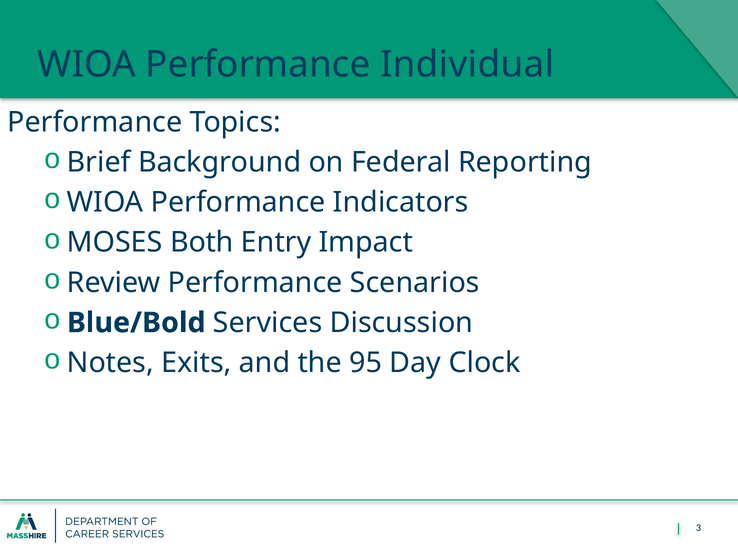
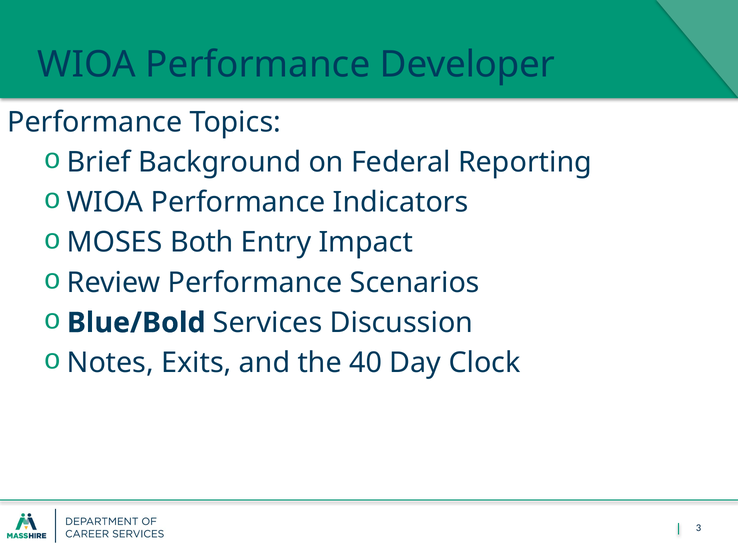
Individual: Individual -> Developer (467, 65)
95: 95 -> 40 (366, 363)
